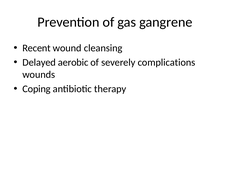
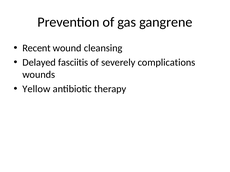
aerobic: aerobic -> fasciitis (73, 63)
Coping: Coping -> Yellow (36, 89)
